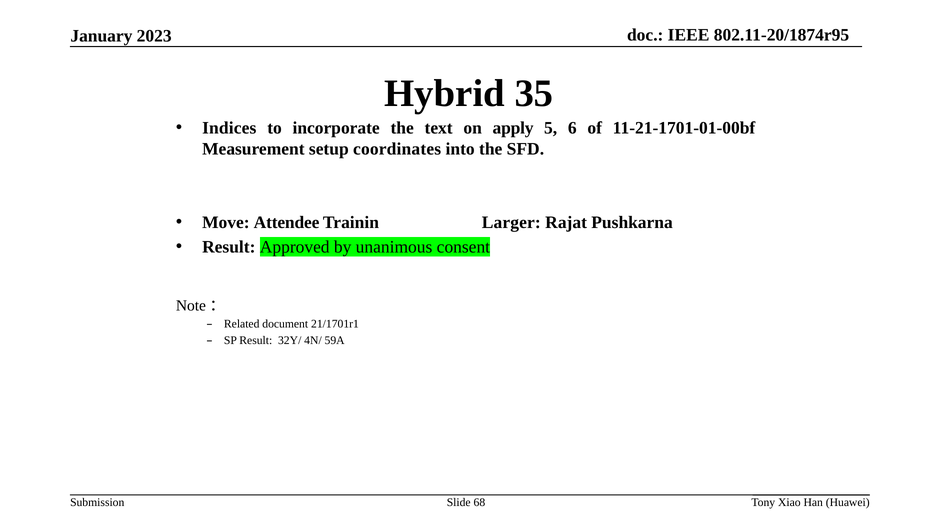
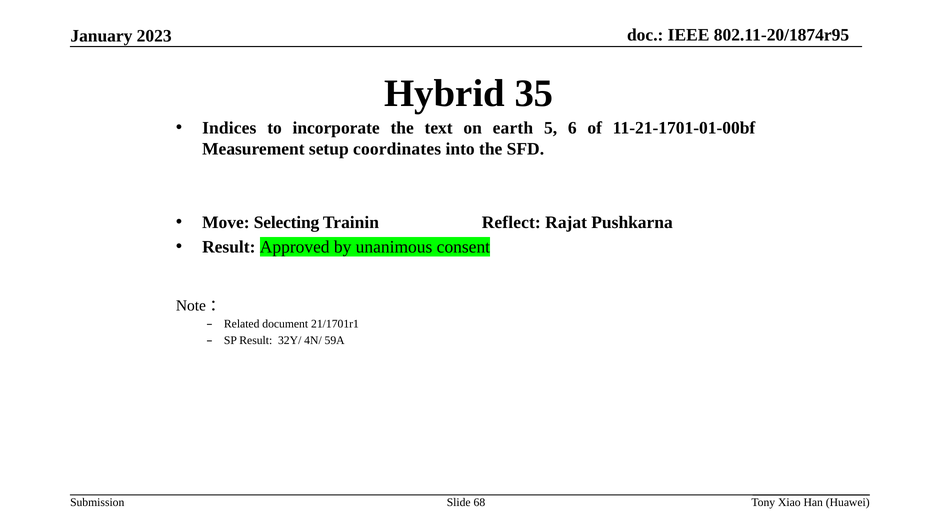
apply: apply -> earth (513, 128)
Attendee: Attendee -> Selecting (287, 223)
Larger: Larger -> Reflect (511, 223)
